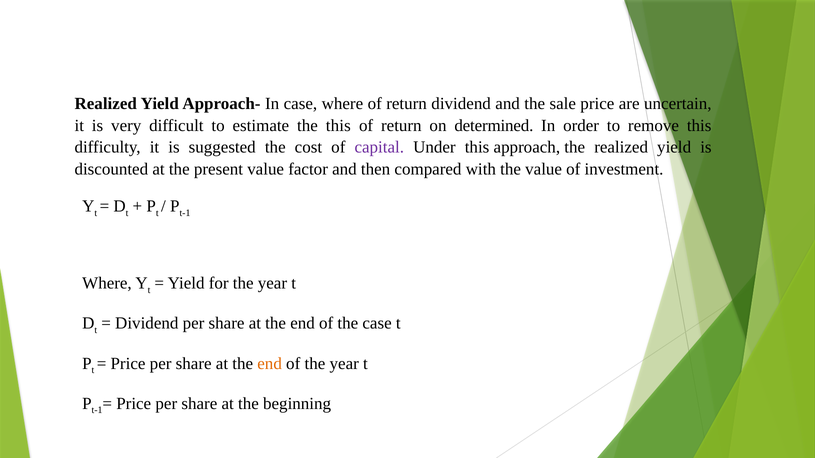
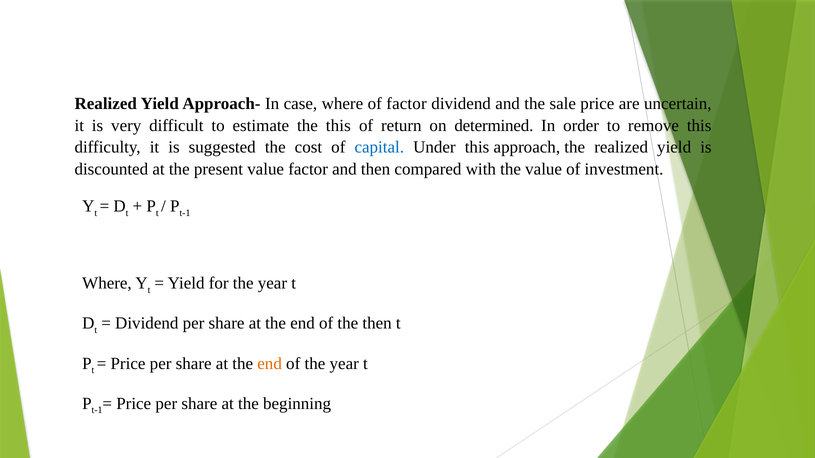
where of return: return -> factor (406, 104)
capital colour: purple -> blue (379, 147)
the case: case -> then (377, 324)
